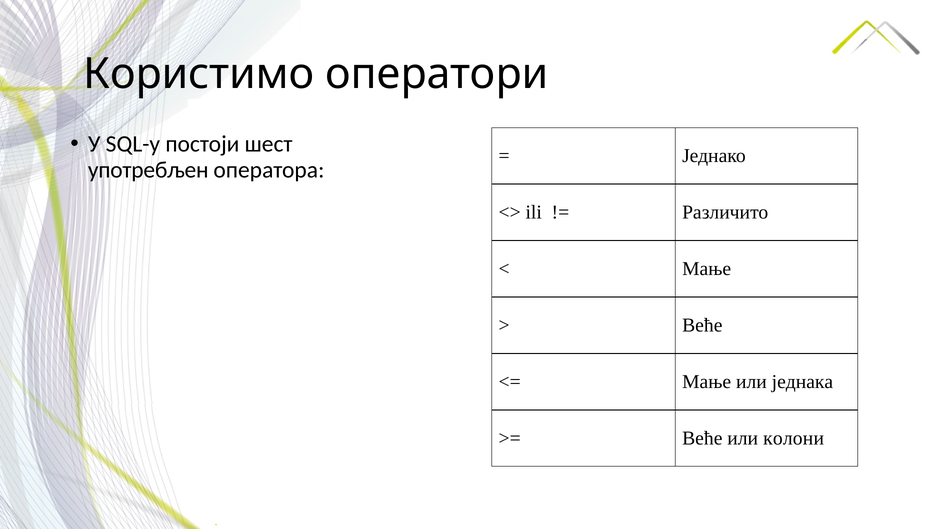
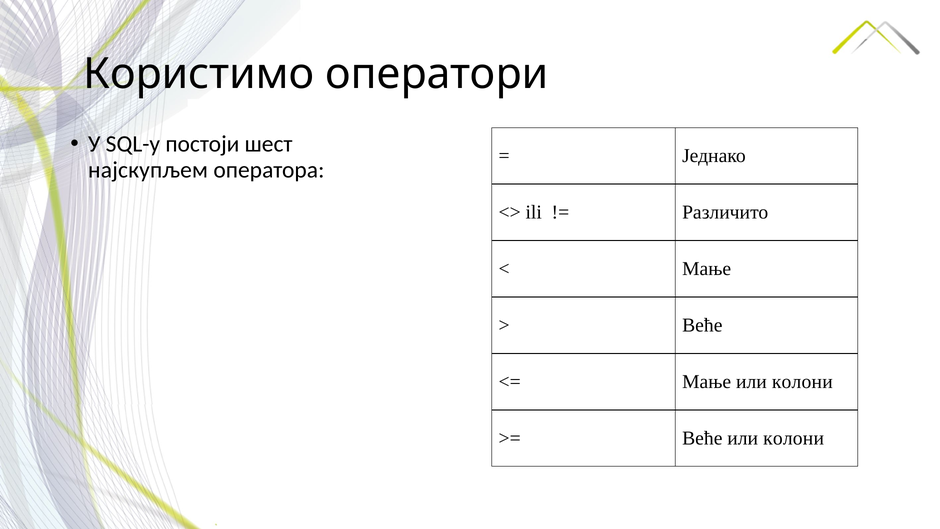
употребљен: употребљен -> најскупљем (148, 170)
Мање или једнака: једнака -> колони (802, 382)
